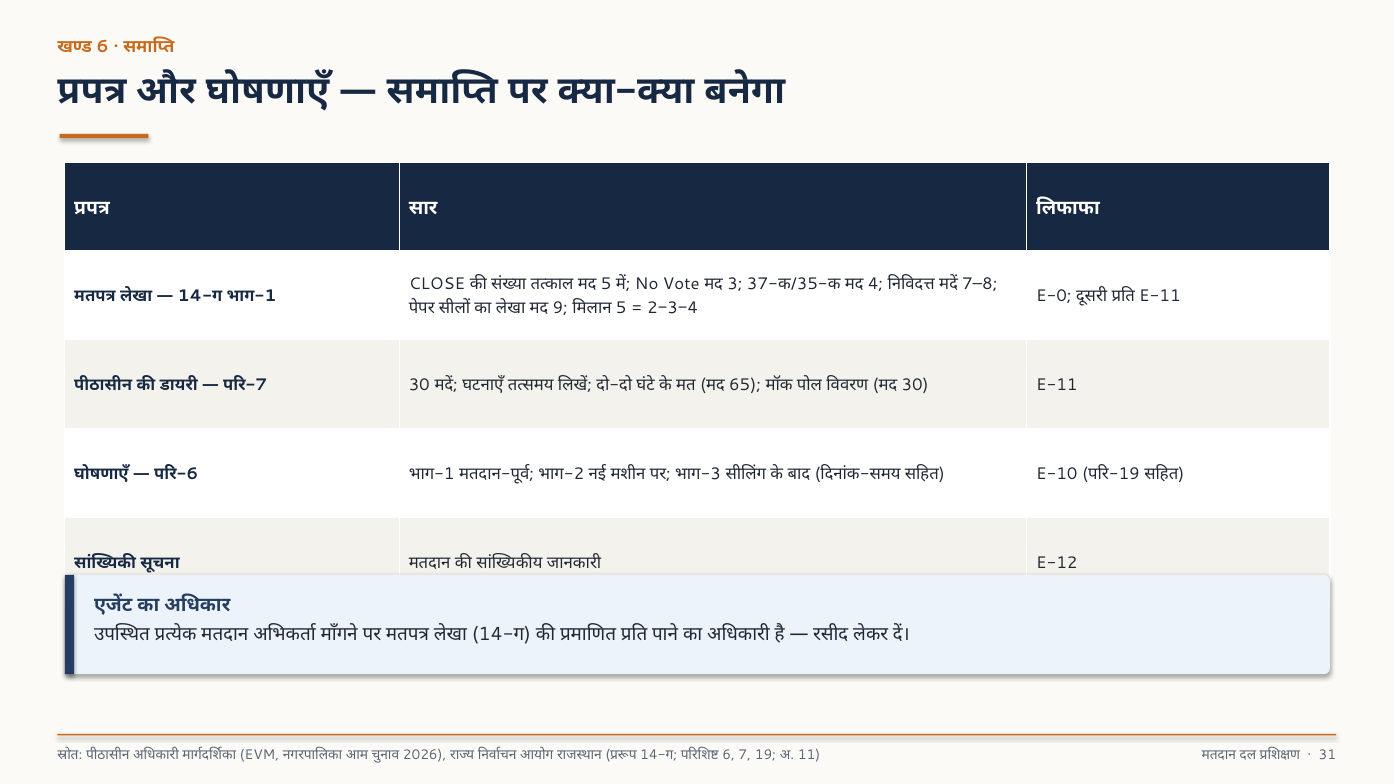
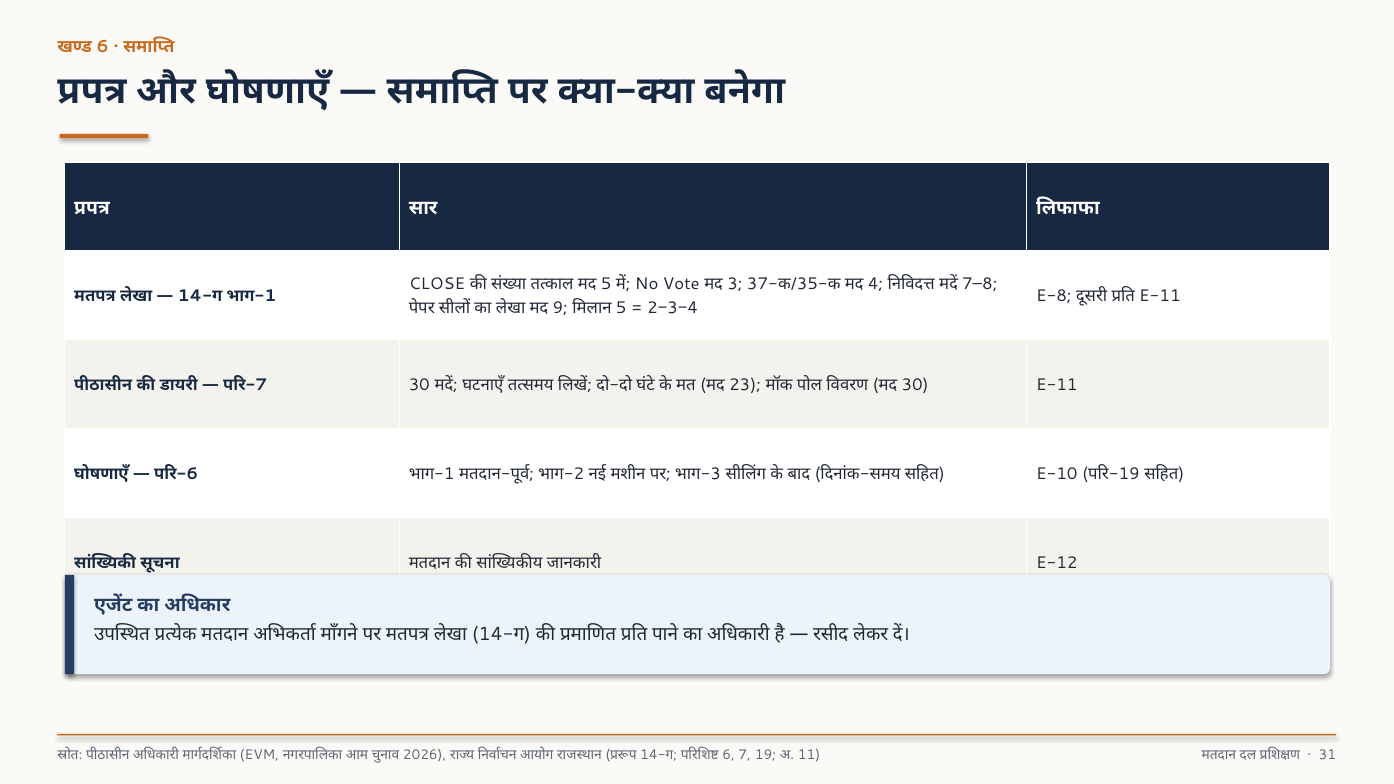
E-0: E-0 -> E-8 (1054, 296)
65: 65 -> 23 (745, 385)
